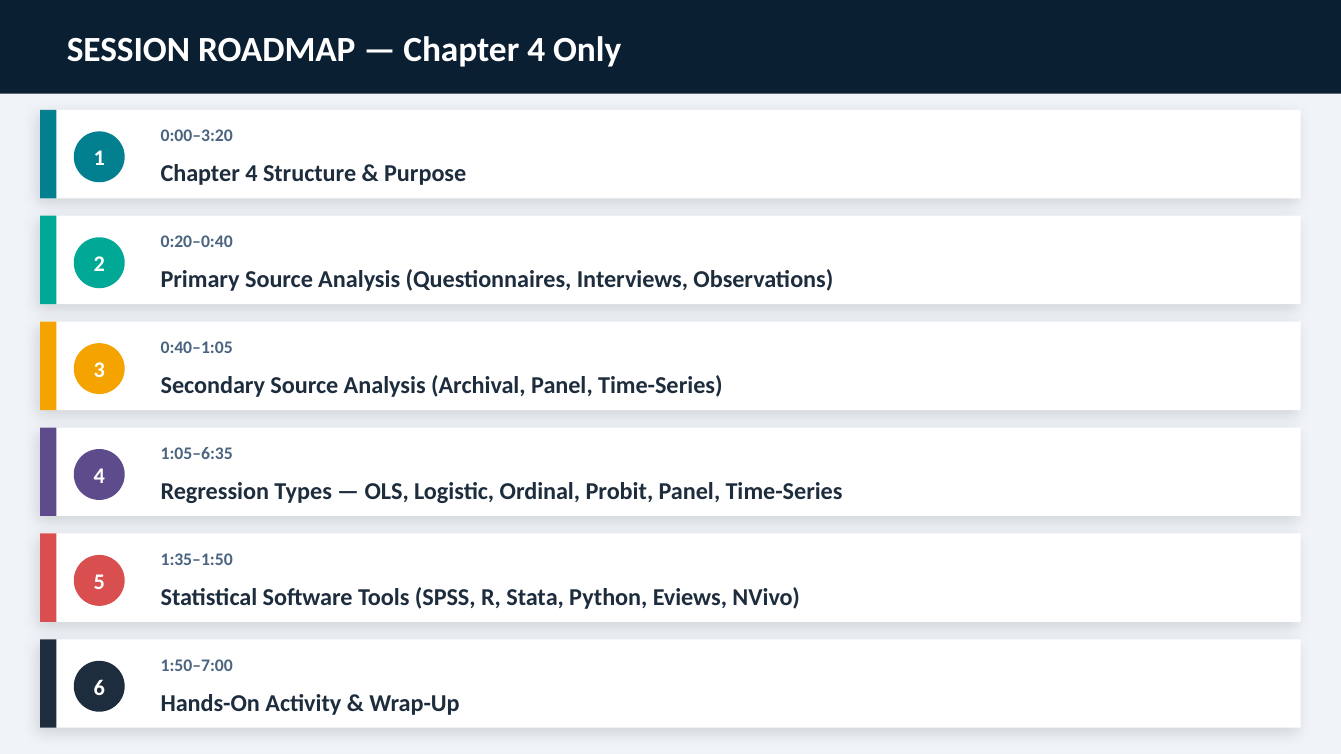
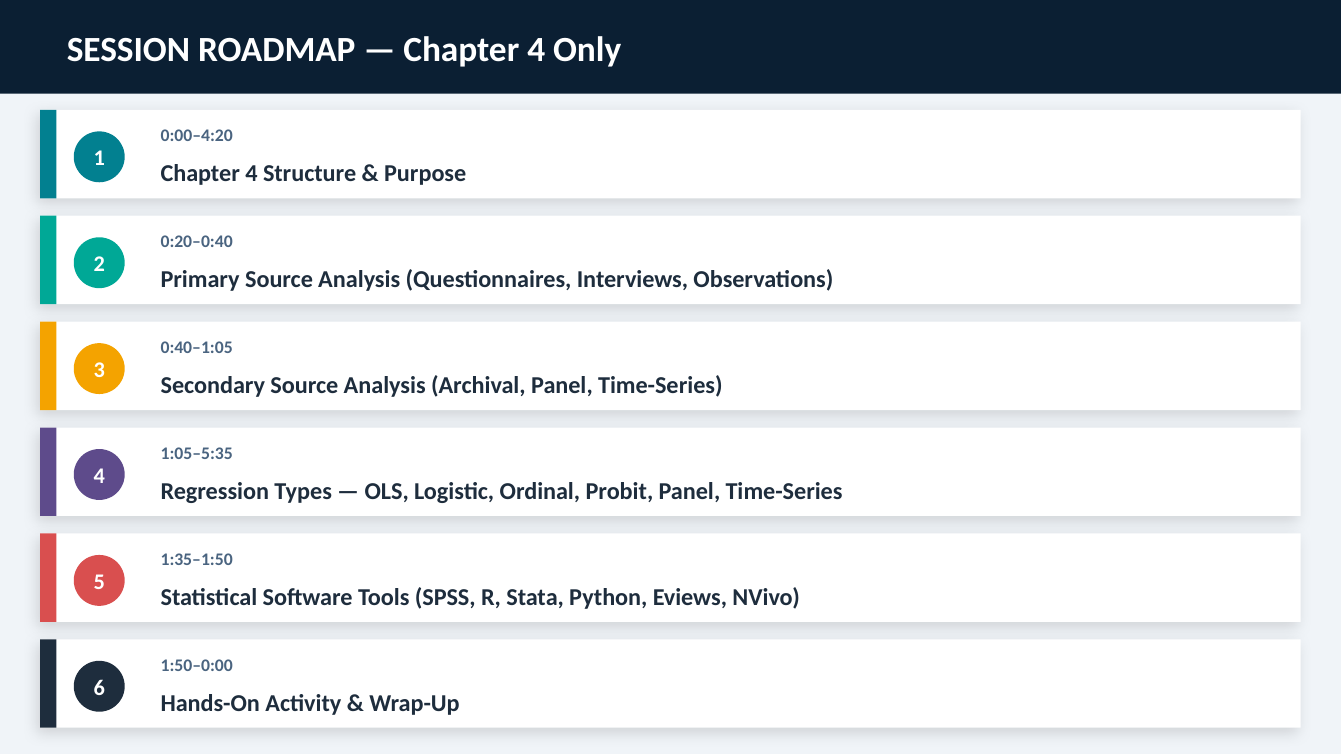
0:00–3:20: 0:00–3:20 -> 0:00–4:20 (197, 136)
1:05–6:35: 1:05–6:35 -> 1:05–5:35 (197, 454)
1:50–7:00: 1:50–7:00 -> 1:50–0:00 (197, 666)
